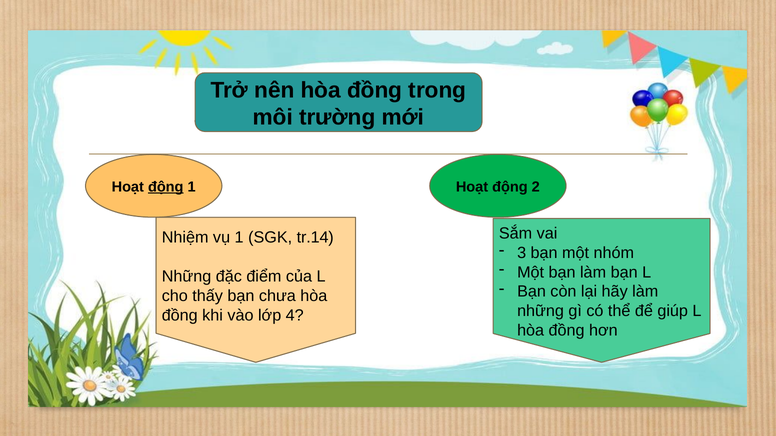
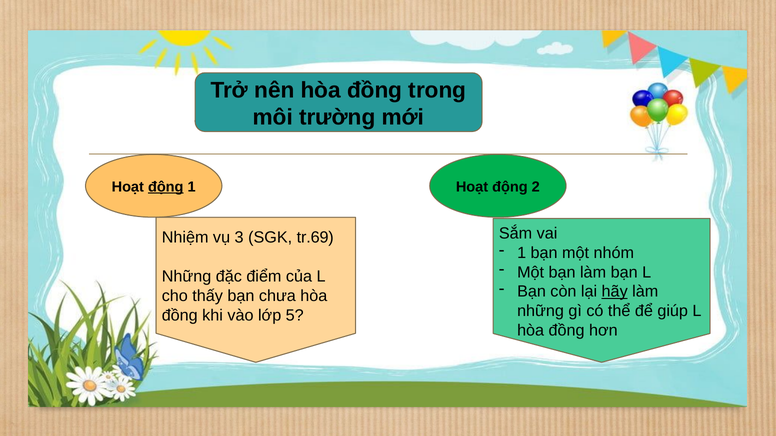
vụ 1: 1 -> 3 (239, 238)
tr.14: tr.14 -> tr.69 (315, 238)
3: 3 -> 1 (522, 253)
hãy underline: none -> present (615, 292)
4: 4 -> 5 (295, 316)
